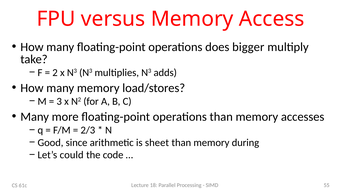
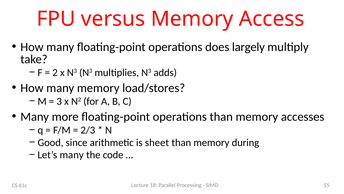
bigger: bigger -> largely (248, 47)
Let’s could: could -> many (72, 155)
